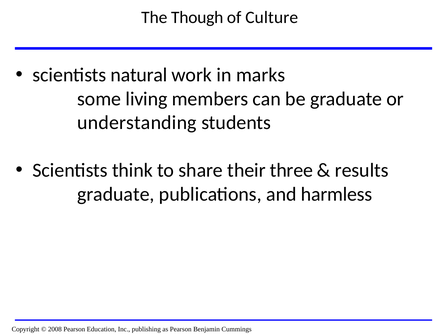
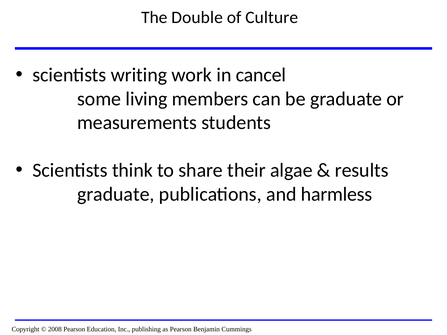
Though: Though -> Double (197, 18)
natural: natural -> writing (139, 75)
marks: marks -> cancel (261, 75)
understanding: understanding -> measurements (137, 123)
three: three -> algae (291, 171)
